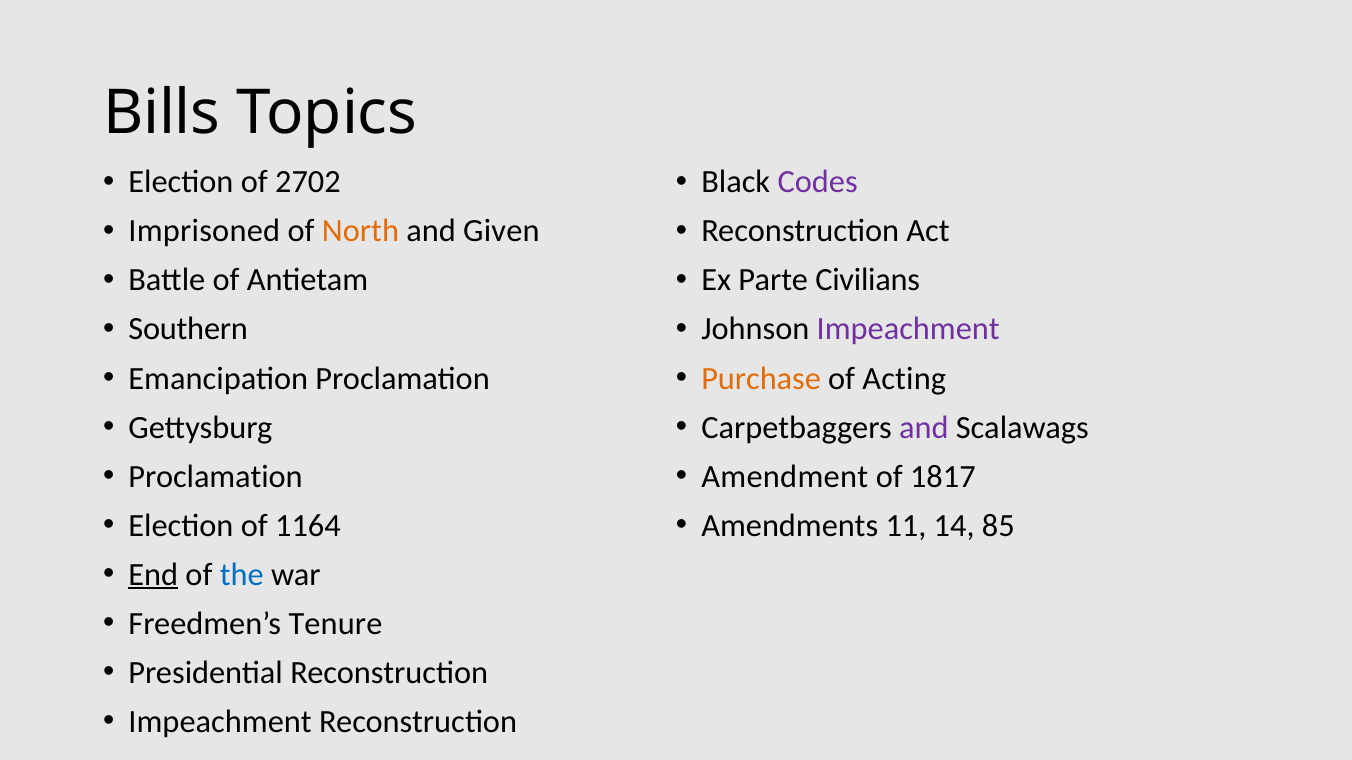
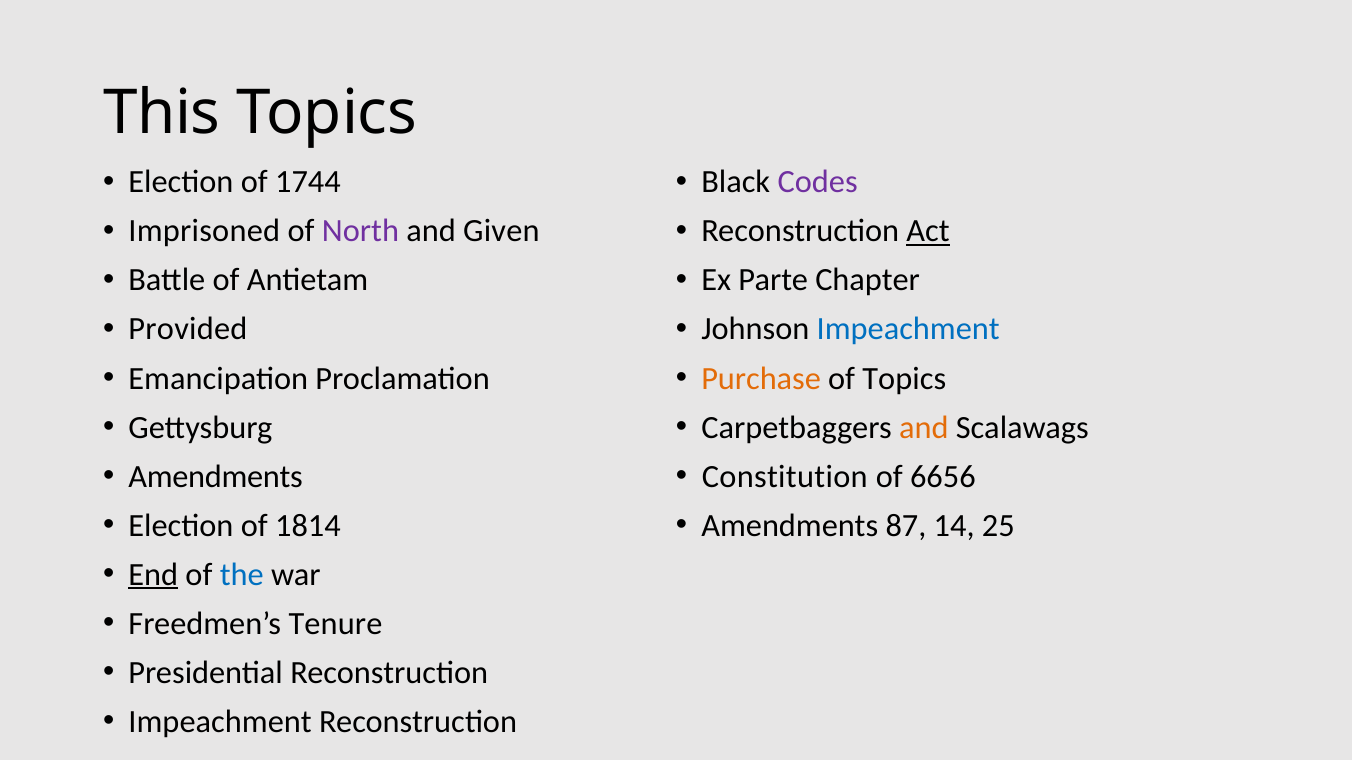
Bills: Bills -> This (162, 114)
2702: 2702 -> 1744 (308, 182)
North colour: orange -> purple (360, 231)
Act underline: none -> present (928, 231)
Civilians: Civilians -> Chapter (868, 280)
Southern: Southern -> Provided (188, 330)
Impeachment colour: purple -> blue (908, 330)
of Acting: Acting -> Topics (904, 379)
and colour: purple -> orange (924, 428)
Proclamation: Proclamation -> Amendments (216, 477)
Amendment: Amendment -> Constitution (785, 477)
1817: 1817 -> 6656 (943, 477)
1164: 1164 -> 1814 (308, 526)
11: 11 -> 87 (906, 526)
85: 85 -> 25 (998, 526)
